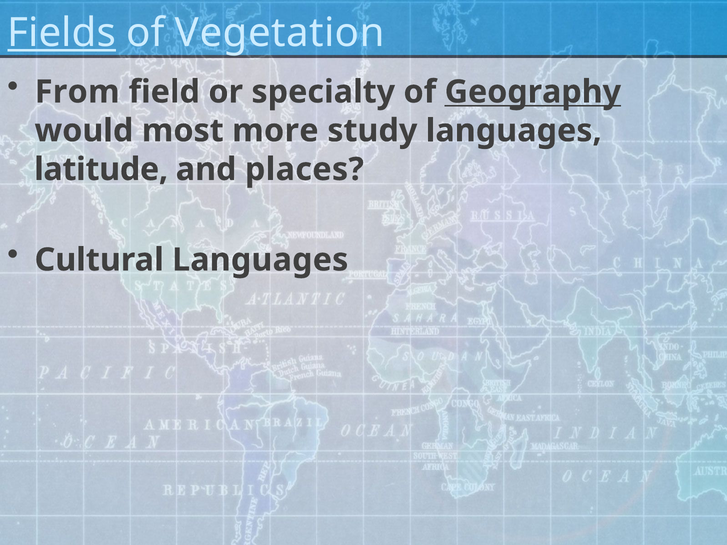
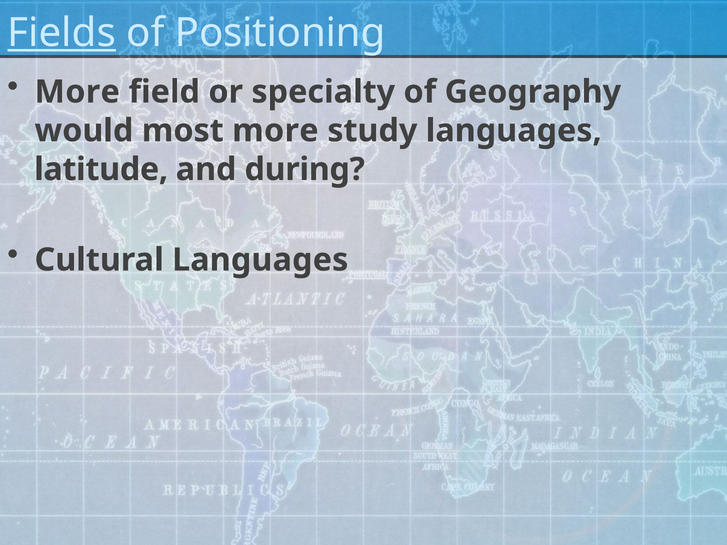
Vegetation: Vegetation -> Positioning (280, 33)
From: From -> More (77, 92)
Geography underline: present -> none (533, 92)
places: places -> during (305, 169)
